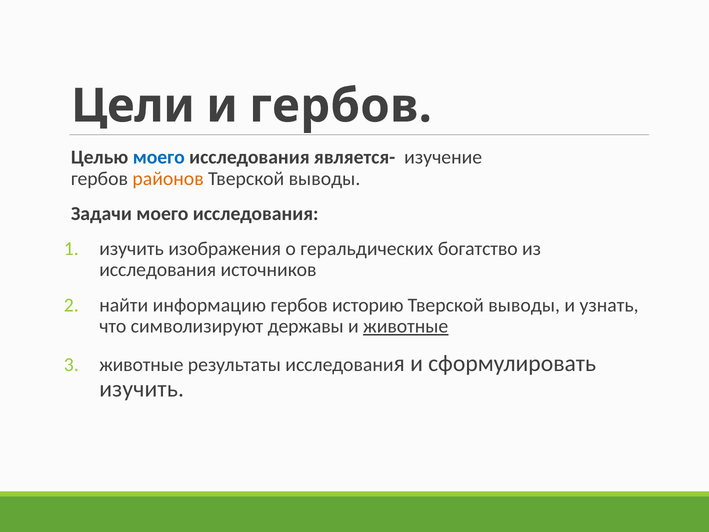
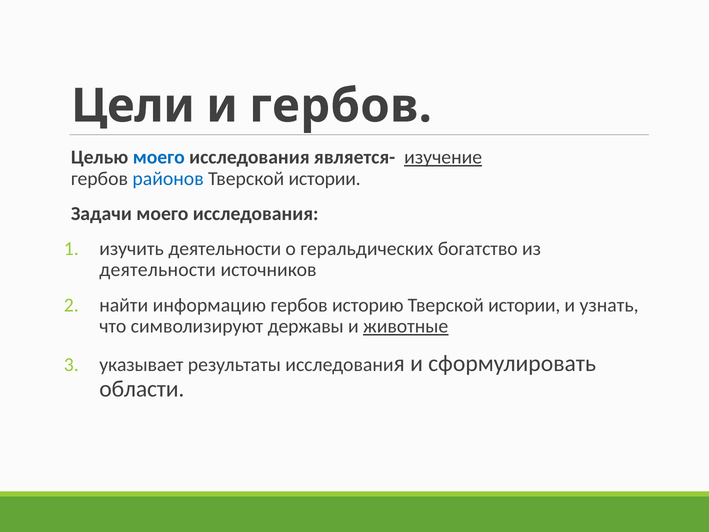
изучение underline: none -> present (443, 157)
районов colour: orange -> blue (168, 178)
выводы: выводы -> истории (325, 178)
изучить изображения: изображения -> деятельности (225, 249)
исследования: исследования -> деятельности (158, 270)
выводы: выводы -> истории (524, 305)
животные: животные -> указывает (141, 365)
изучить: изучить -> области (142, 389)
